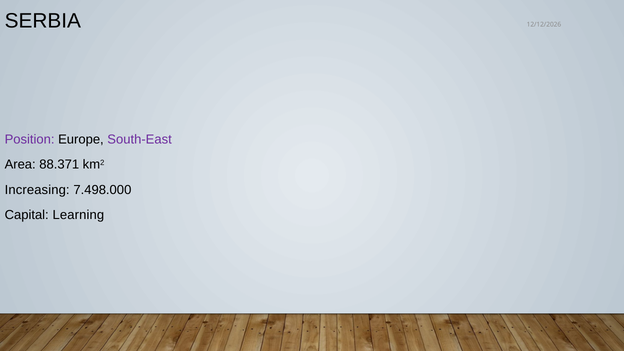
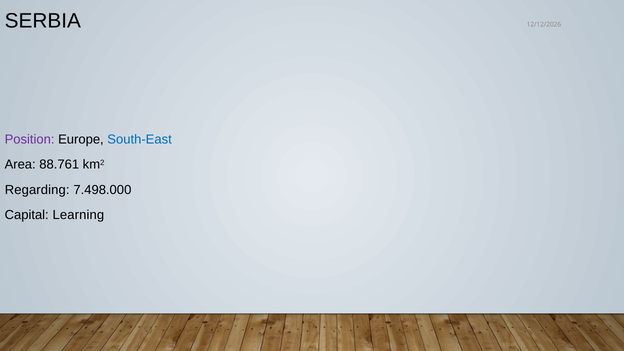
South-East colour: purple -> blue (140, 139)
88.371: 88.371 -> 88.761 (59, 165)
Increasing: Increasing -> Regarding (37, 190)
